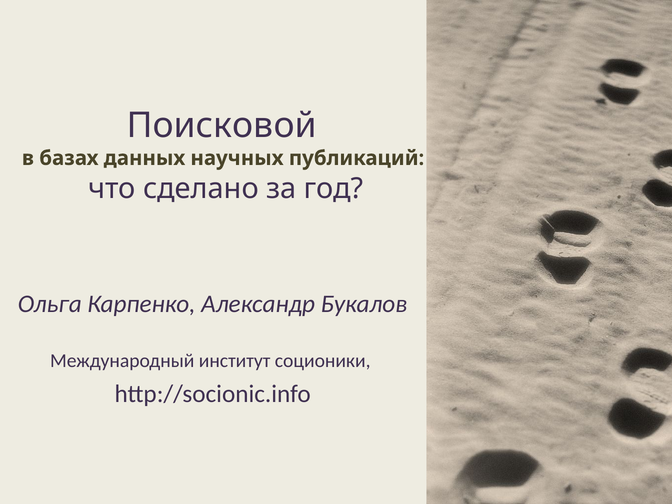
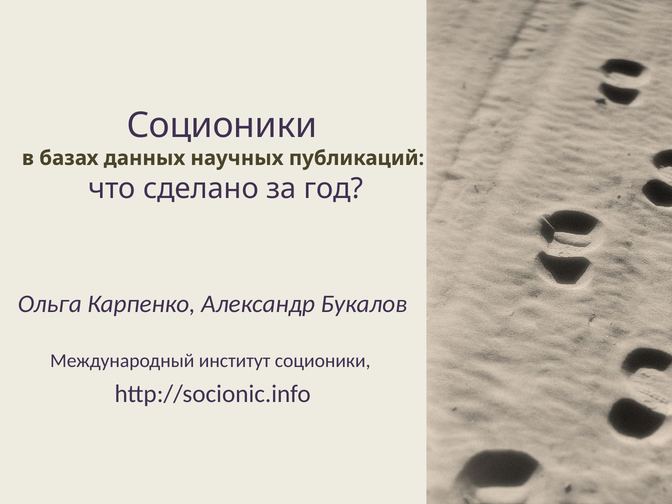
Поисковой: Поисковой -> Соционики (222, 126)
